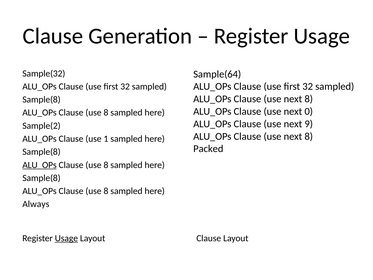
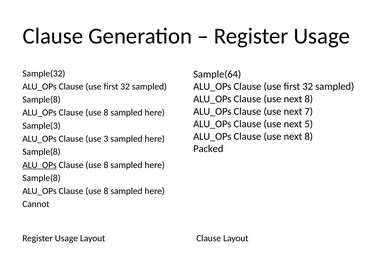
0: 0 -> 7 (309, 111)
9: 9 -> 5 (309, 124)
Sample(2: Sample(2 -> Sample(3 (41, 126)
1: 1 -> 3 (106, 139)
Always: Always -> Cannot (36, 204)
Usage underline: present -> none (66, 238)
